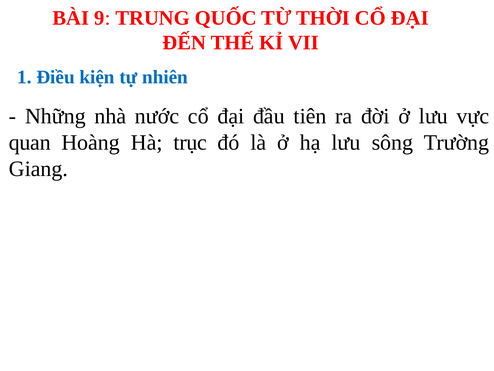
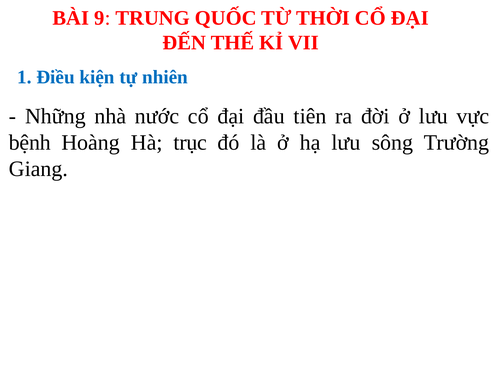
quan: quan -> bệnh (30, 142)
